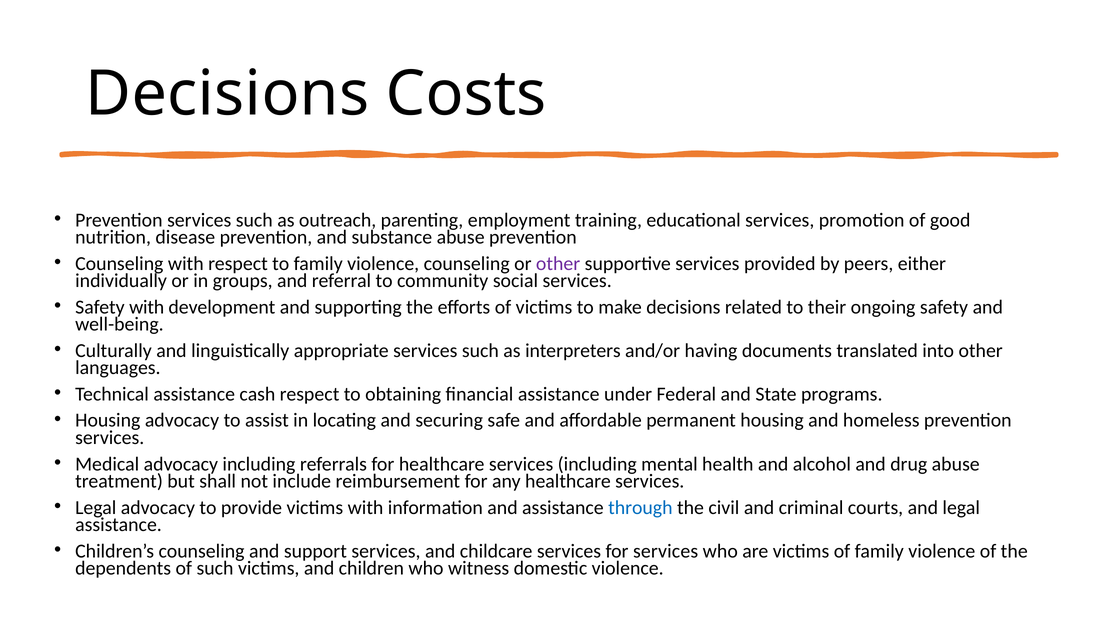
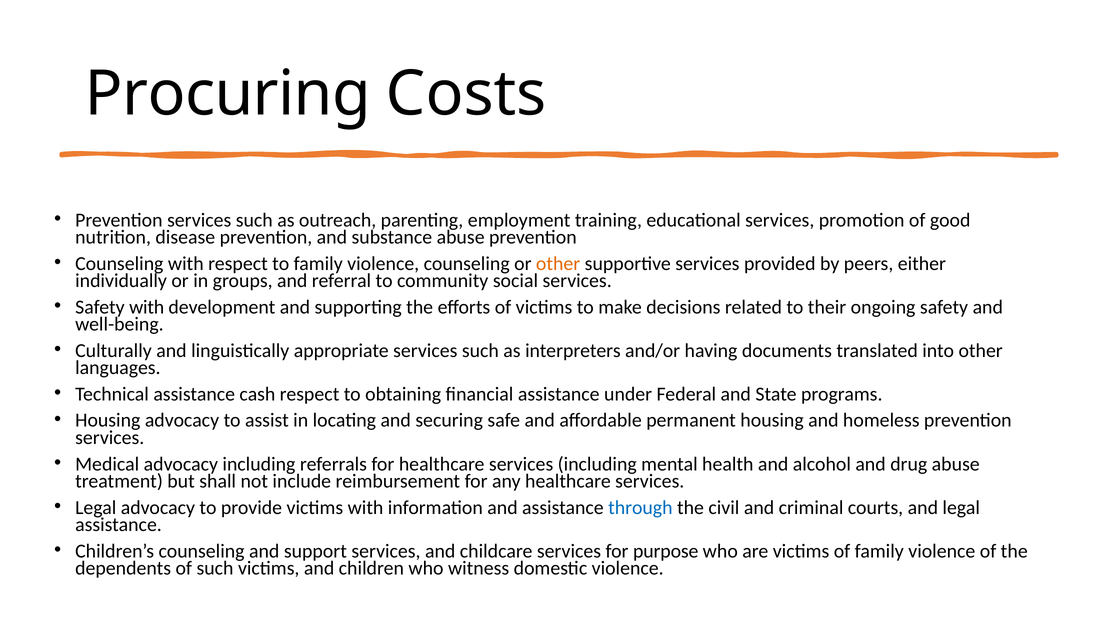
Decisions: Decisions -> Procuring (228, 94)
other colour: purple -> orange (558, 263)
for services: services -> purpose (666, 551)
